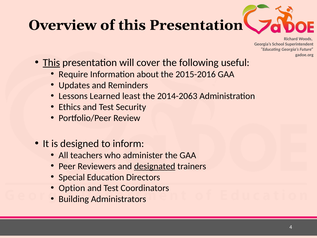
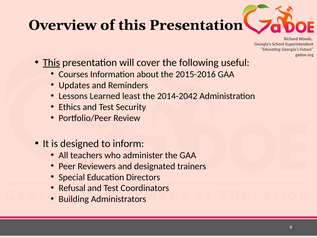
Require: Require -> Courses (73, 74)
2014-2063: 2014-2063 -> 2014-2042 (177, 96)
designated underline: present -> none (155, 166)
Option: Option -> Refusal (72, 188)
